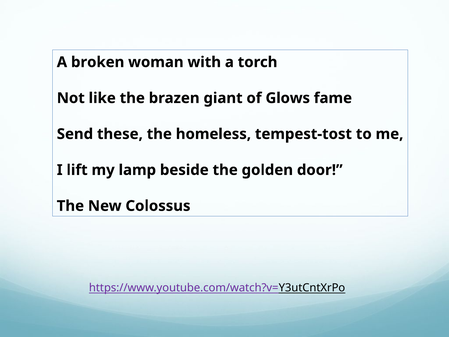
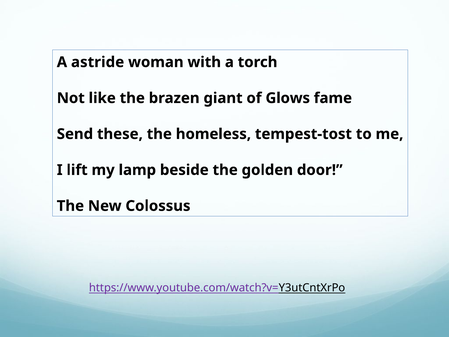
broken: broken -> astride (98, 62)
